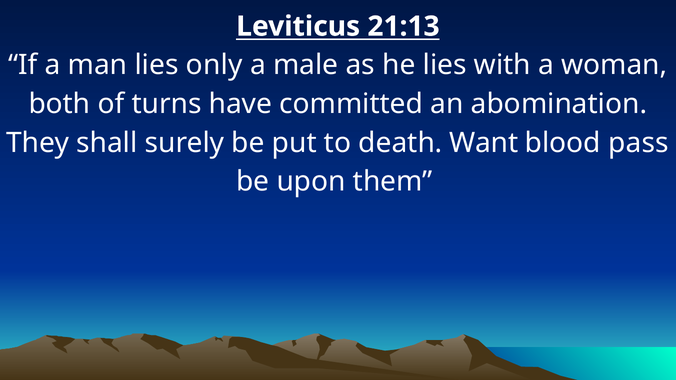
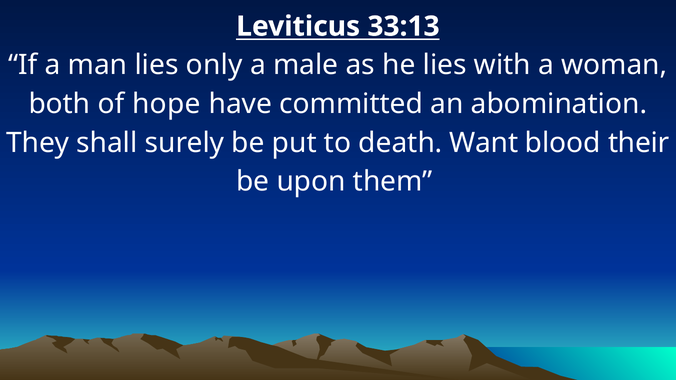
21:13: 21:13 -> 33:13 (404, 26)
turns: turns -> hope (166, 104)
pass: pass -> their (639, 143)
